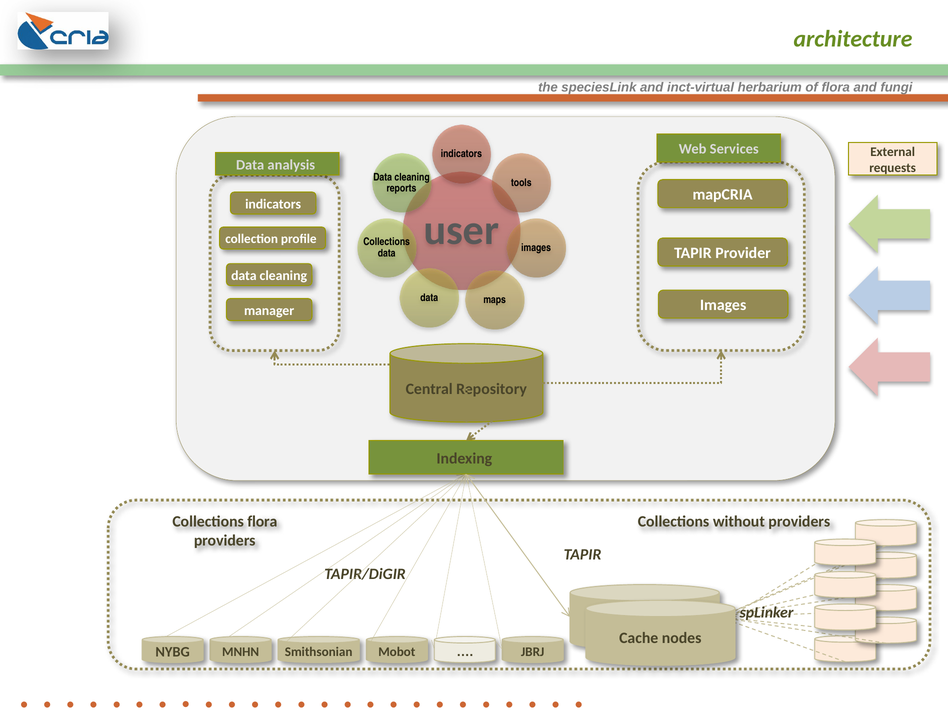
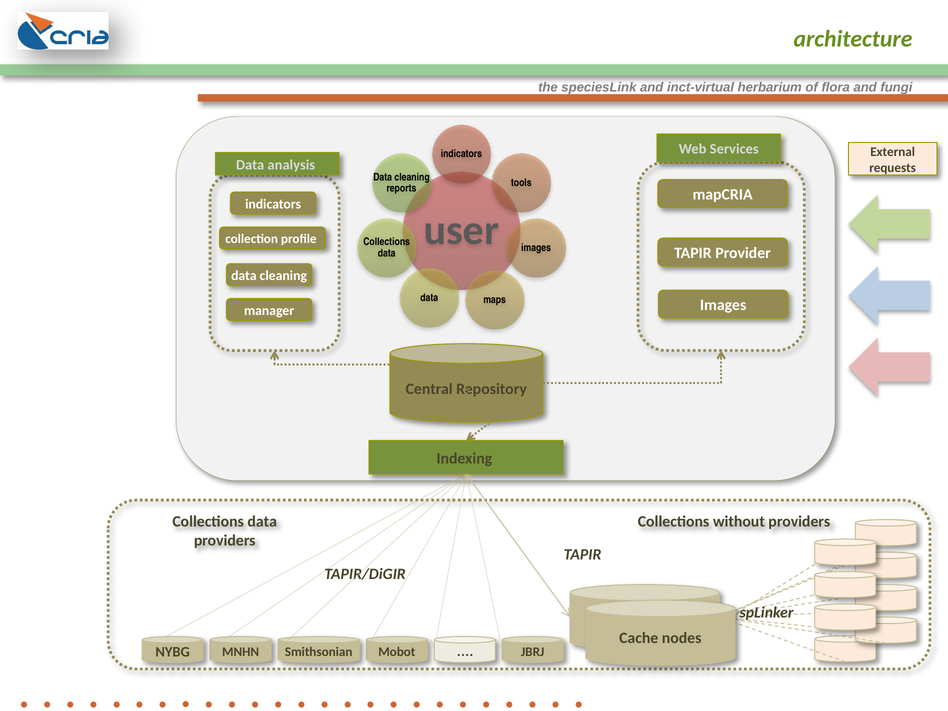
flora: flora -> data (262, 522)
